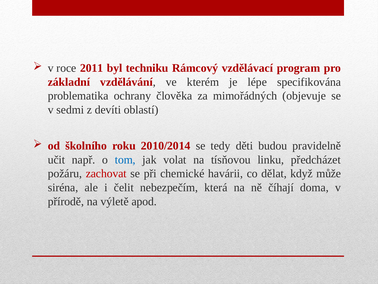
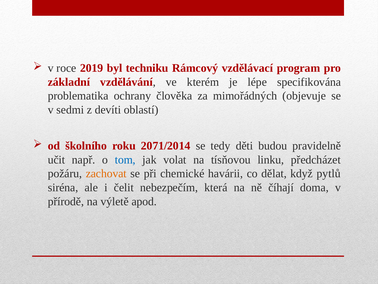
2011: 2011 -> 2019 (92, 68)
2010/2014: 2010/2014 -> 2071/2014 (166, 146)
zachovat colour: red -> orange (106, 173)
může: může -> pytlů (329, 173)
